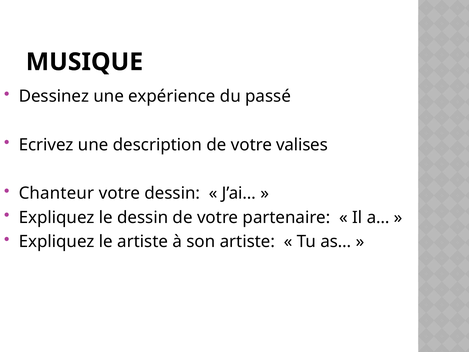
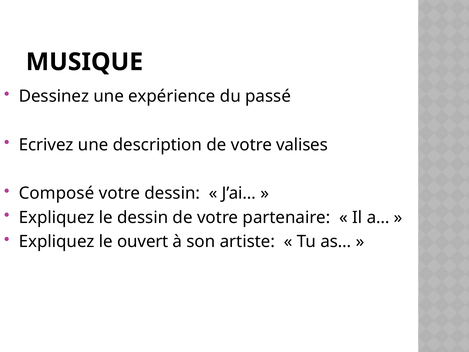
Chanteur: Chanteur -> Composé (57, 193)
le artiste: artiste -> ouvert (143, 242)
